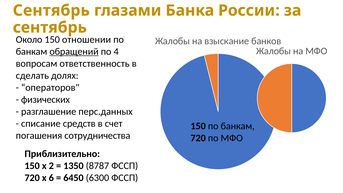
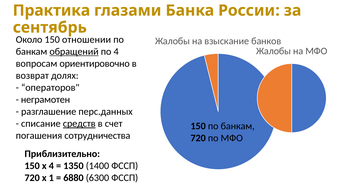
Сентябрь: Сентябрь -> Практика (51, 10)
ответственность: ответственность -> ориентировочно (95, 63)
сделать: сделать -> возврат (32, 76)
физических: физических -> неграмотен (45, 100)
средств underline: none -> present (79, 124)
х 2: 2 -> 4 (51, 166)
8787: 8787 -> 1400 (97, 166)
6: 6 -> 1 (51, 178)
6450: 6450 -> 6880 (73, 178)
